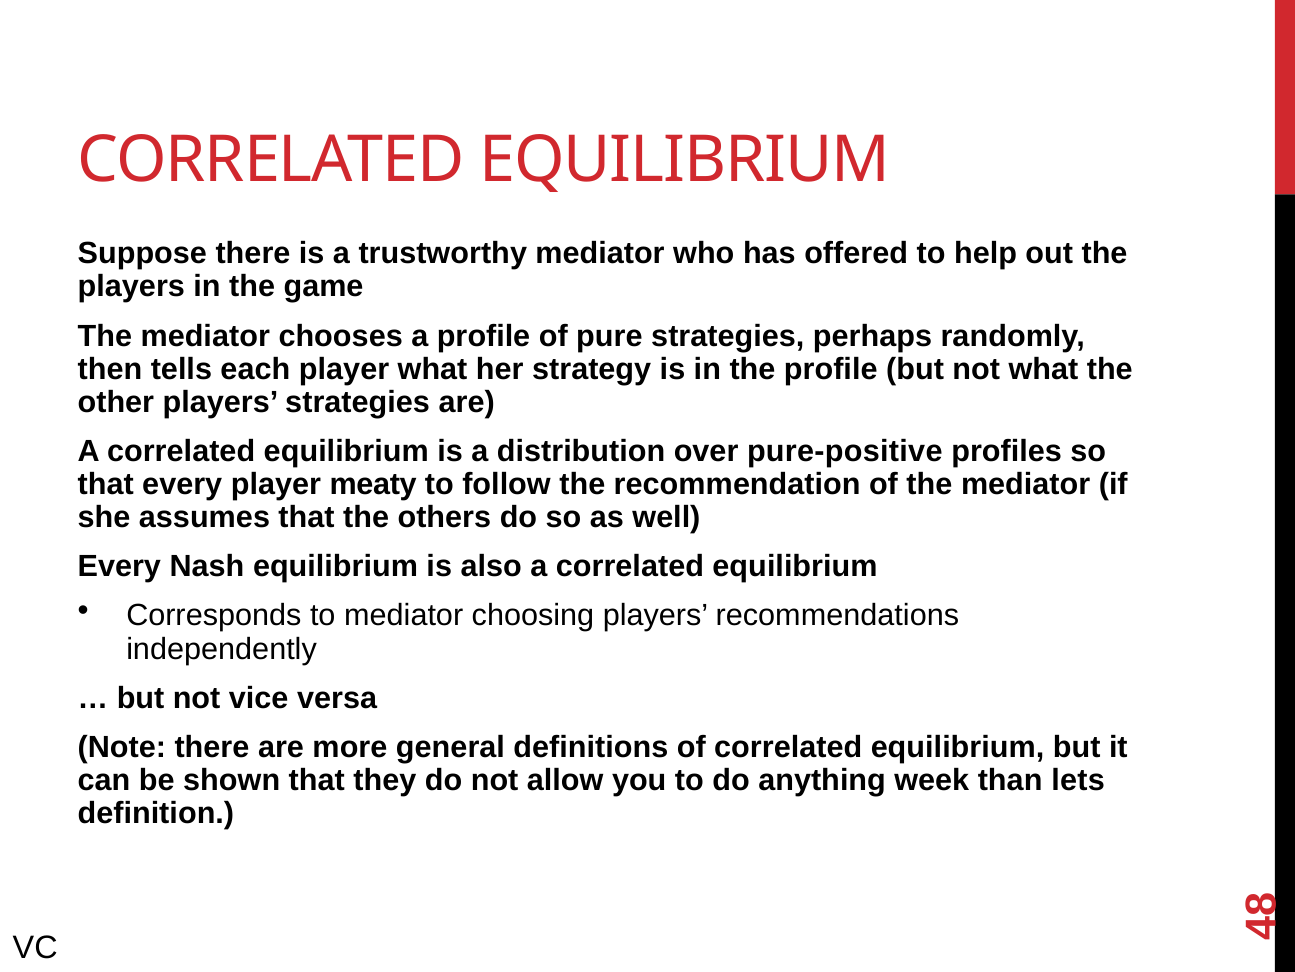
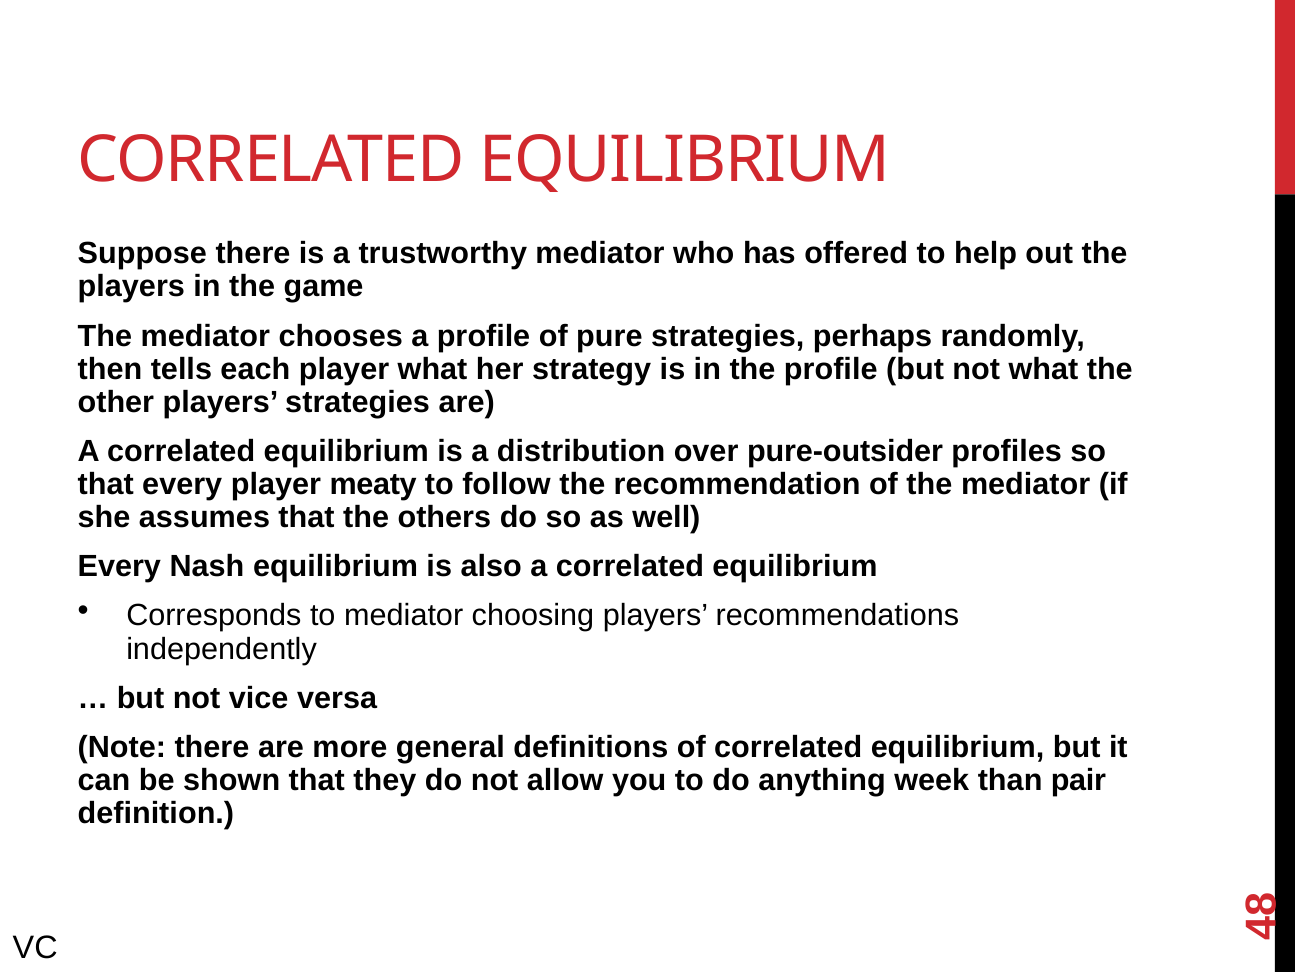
pure-positive: pure-positive -> pure-outsider (845, 451)
lets: lets -> pair (1078, 780)
